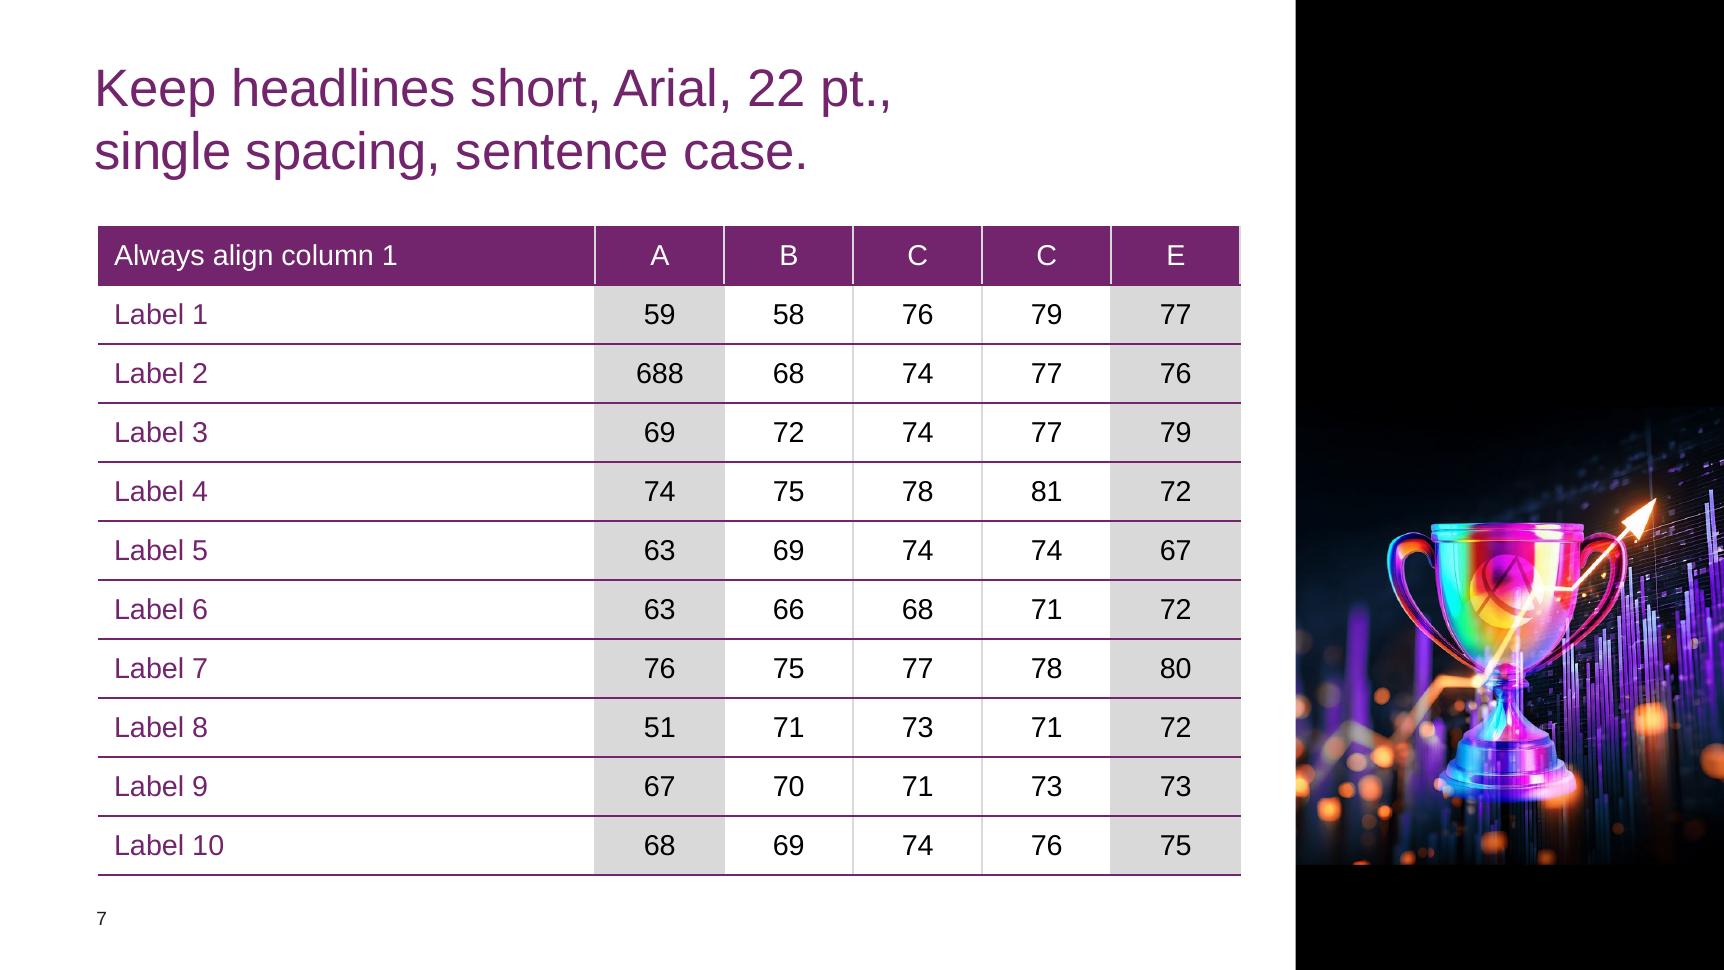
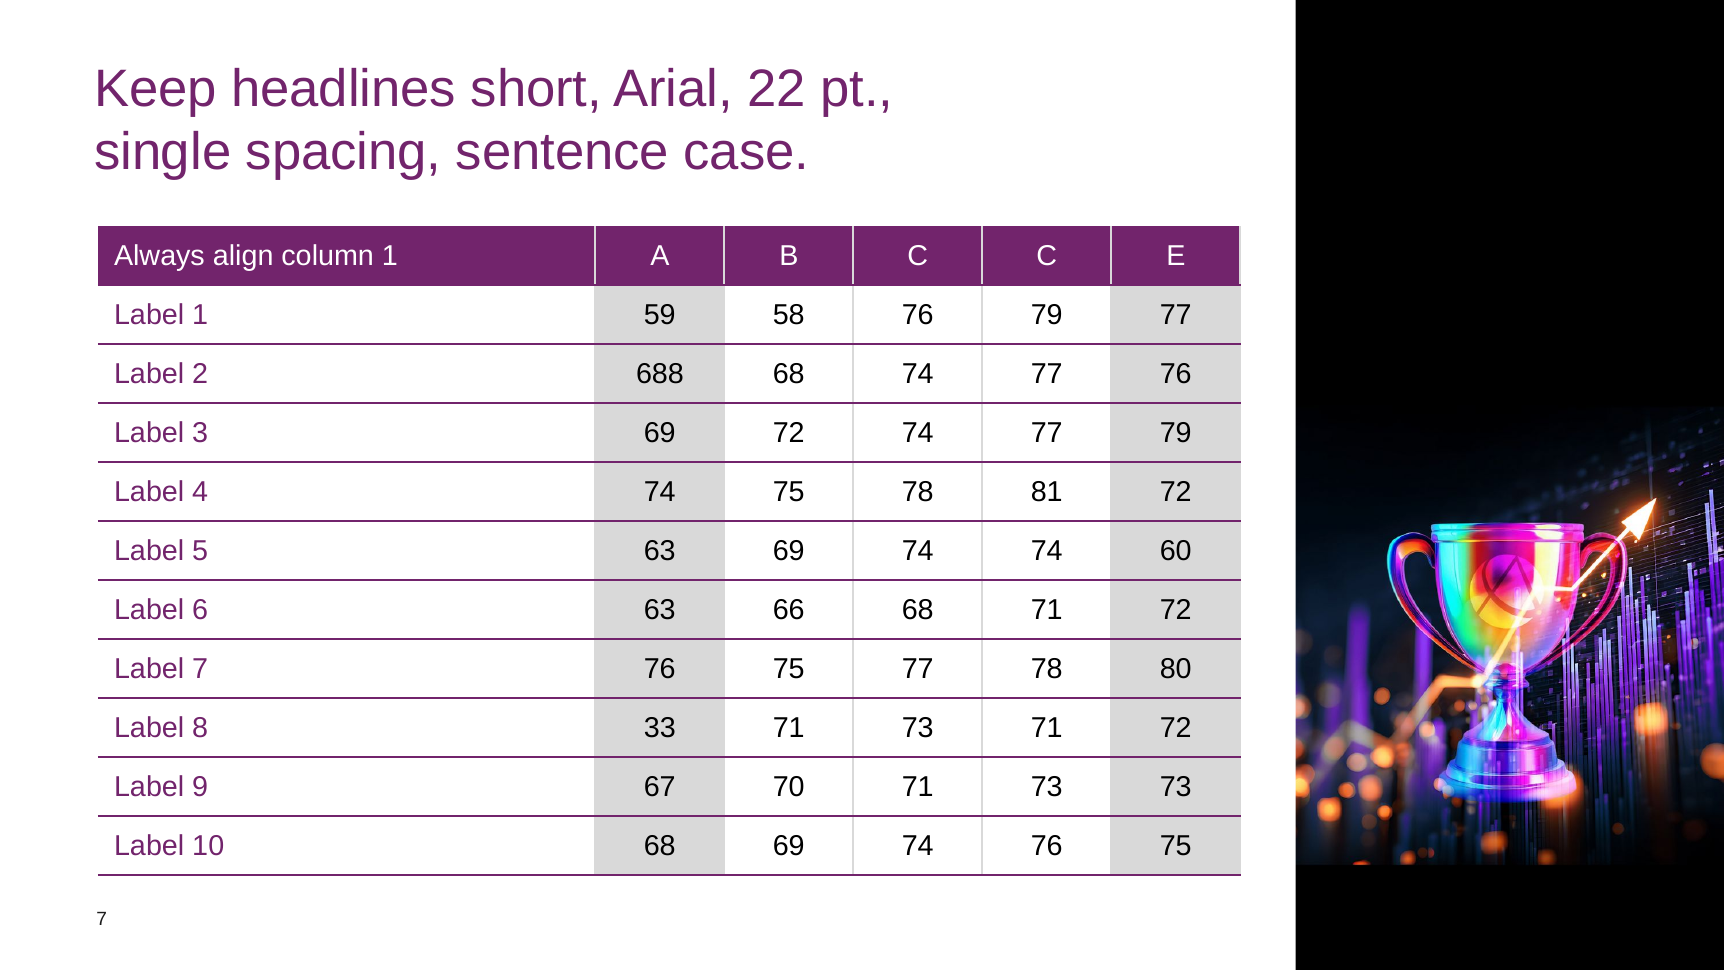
74 67: 67 -> 60 (1176, 551)
51: 51 -> 33 (660, 728)
